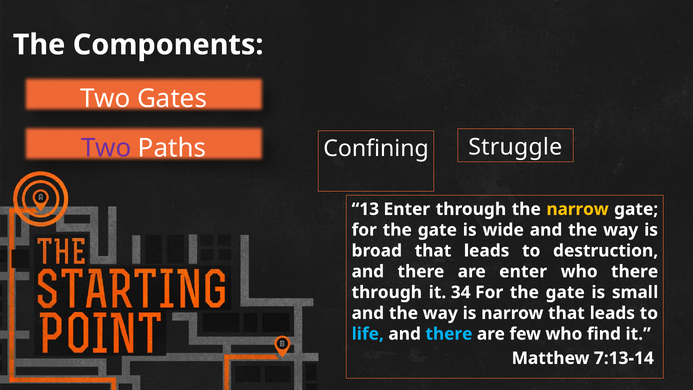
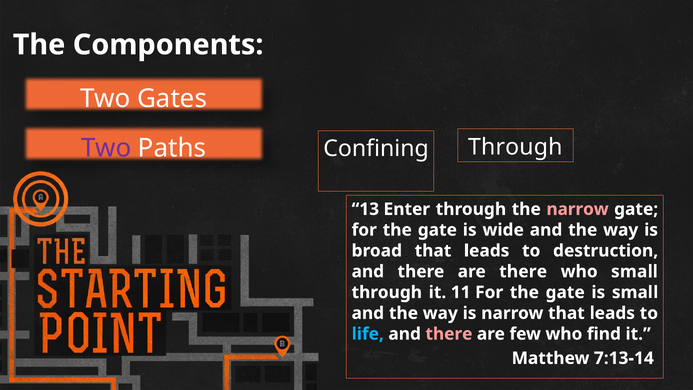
Struggle: Struggle -> Through (515, 147)
narrow colour: yellow -> pink (578, 209)
are enter: enter -> there (523, 271)
who there: there -> small (634, 271)
34: 34 -> 11 (461, 292)
there colour: light blue -> pink (449, 334)
